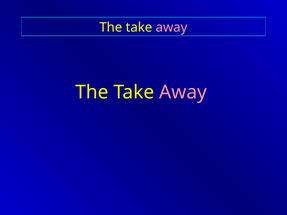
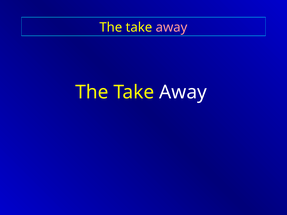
Away colour: pink -> white (183, 92)
